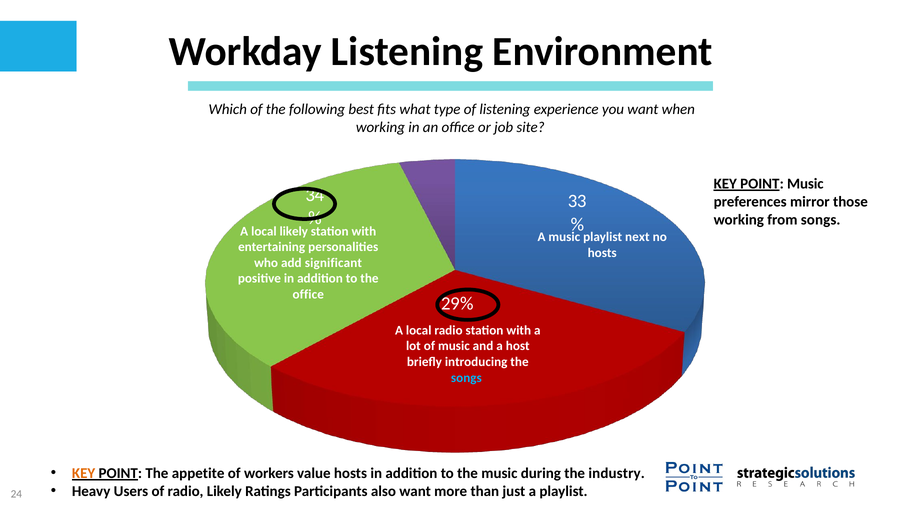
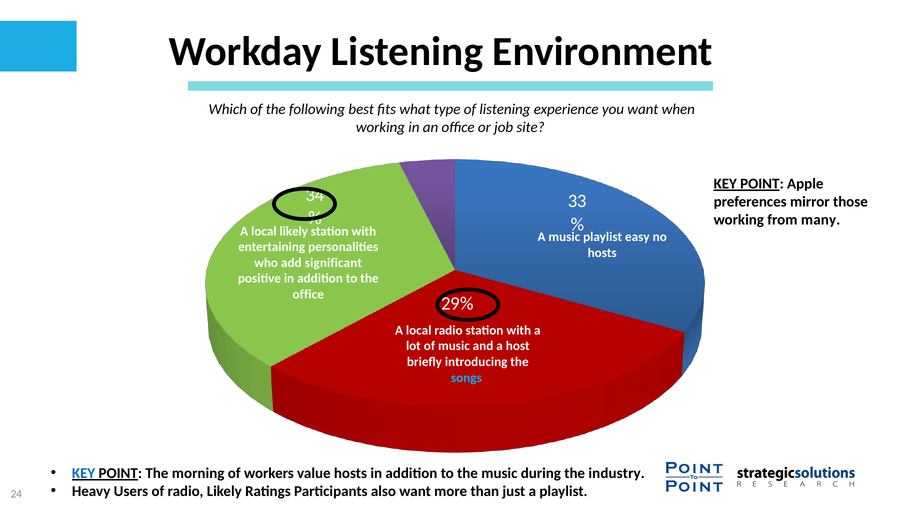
POINT Music: Music -> Apple (805, 183)
from songs: songs -> many (821, 220)
next: next -> easy (637, 237)
KEY colour: orange -> blue (84, 473)
appetite: appetite -> morning (198, 473)
